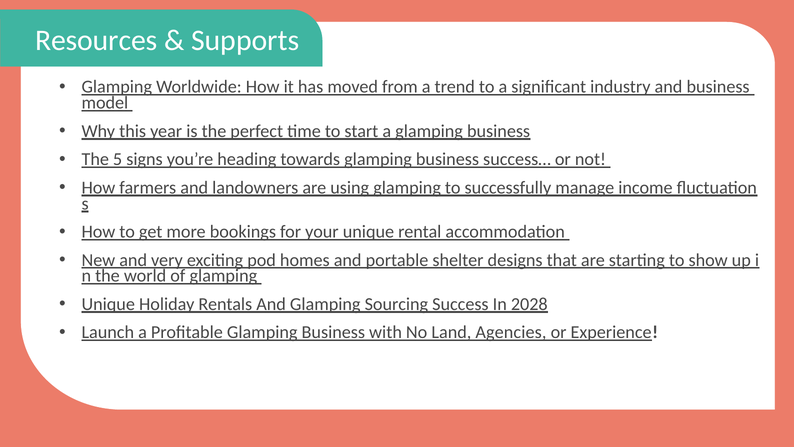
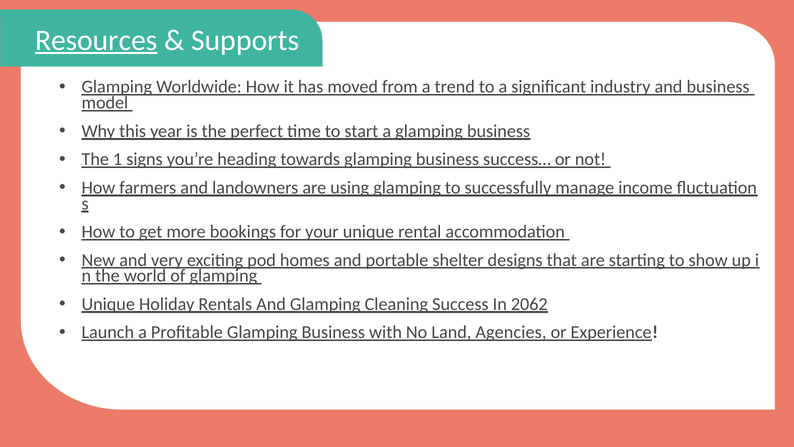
Resources underline: none -> present (96, 40)
5: 5 -> 1 (118, 159)
Sourcing: Sourcing -> Cleaning (396, 304)
2028: 2028 -> 2062 (529, 304)
